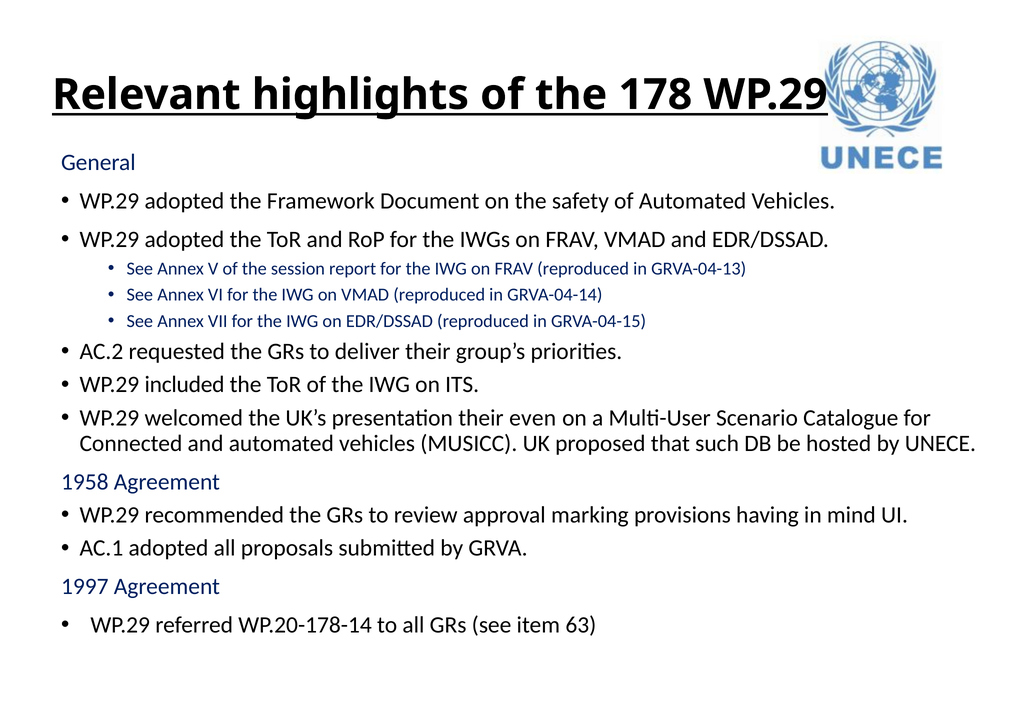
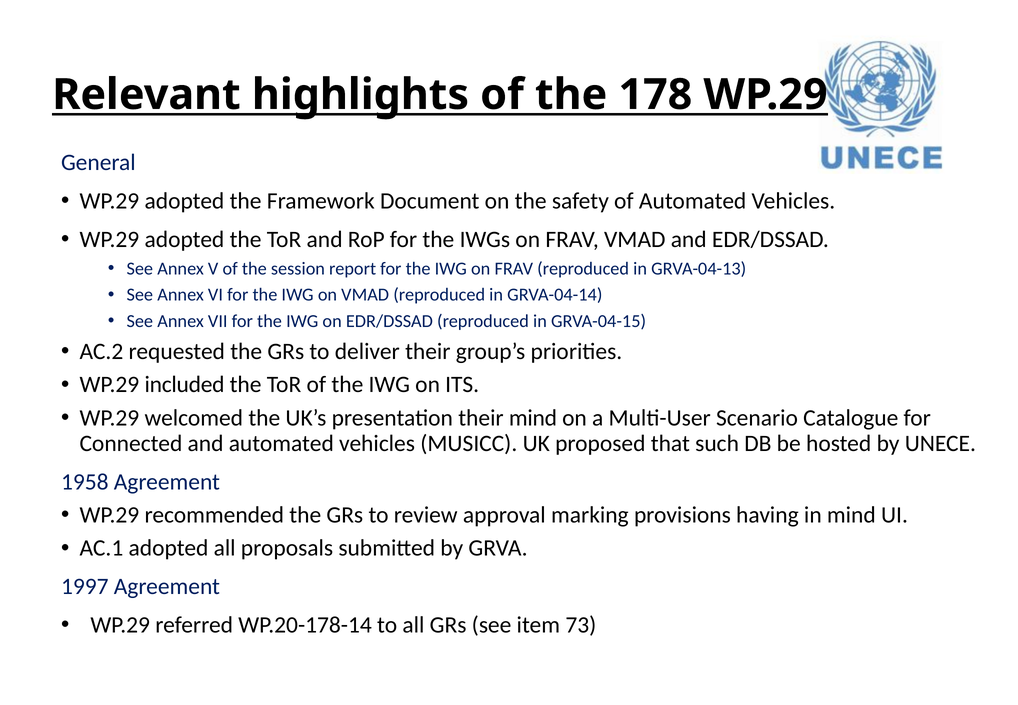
their even: even -> mind (533, 418)
63: 63 -> 73 (581, 625)
